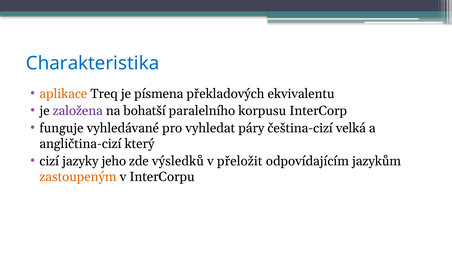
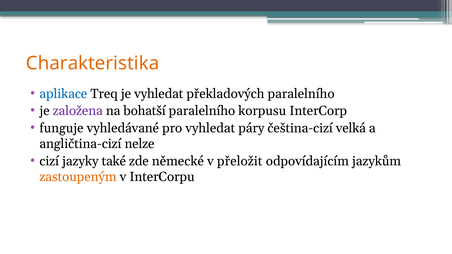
Charakteristika colour: blue -> orange (93, 63)
aplikace colour: orange -> blue (63, 94)
je písmena: písmena -> vyhledat (159, 94)
překladových ekvivalentu: ekvivalentu -> paralelního (301, 94)
který: který -> nelze (140, 144)
jeho: jeho -> také (114, 161)
výsledků: výsledků -> německé (178, 161)
